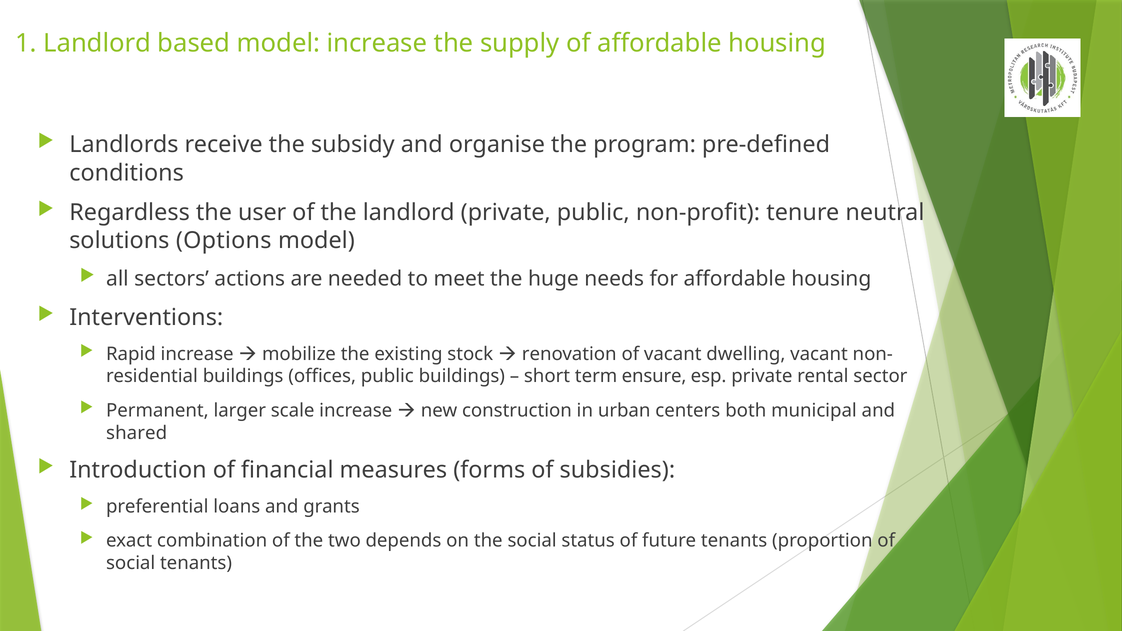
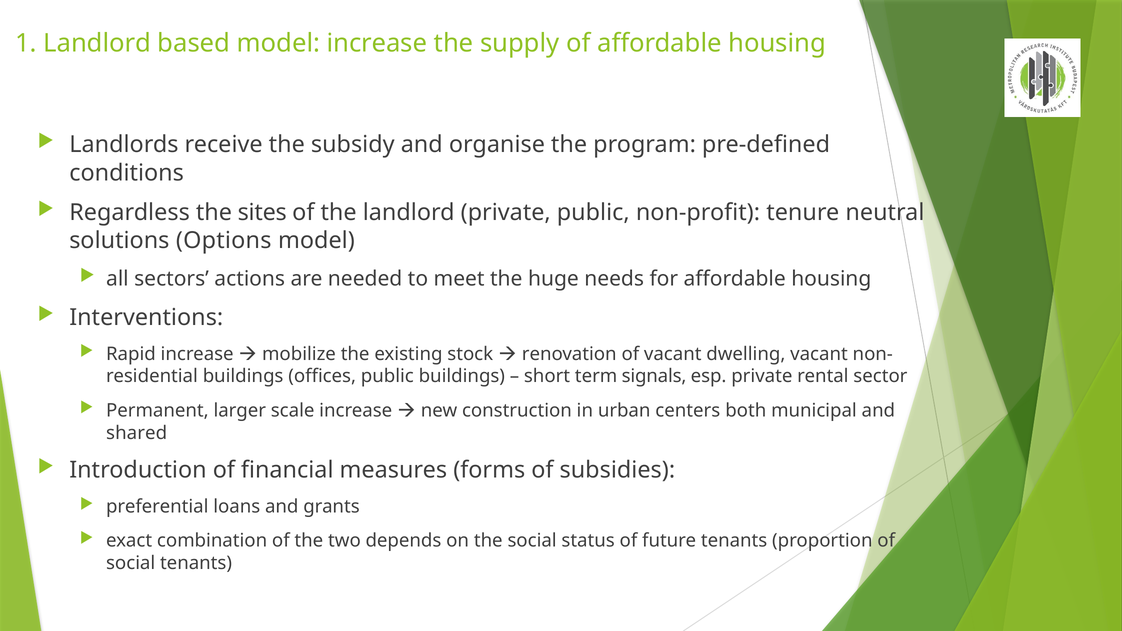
user: user -> sites (262, 213)
ensure: ensure -> signals (654, 376)
